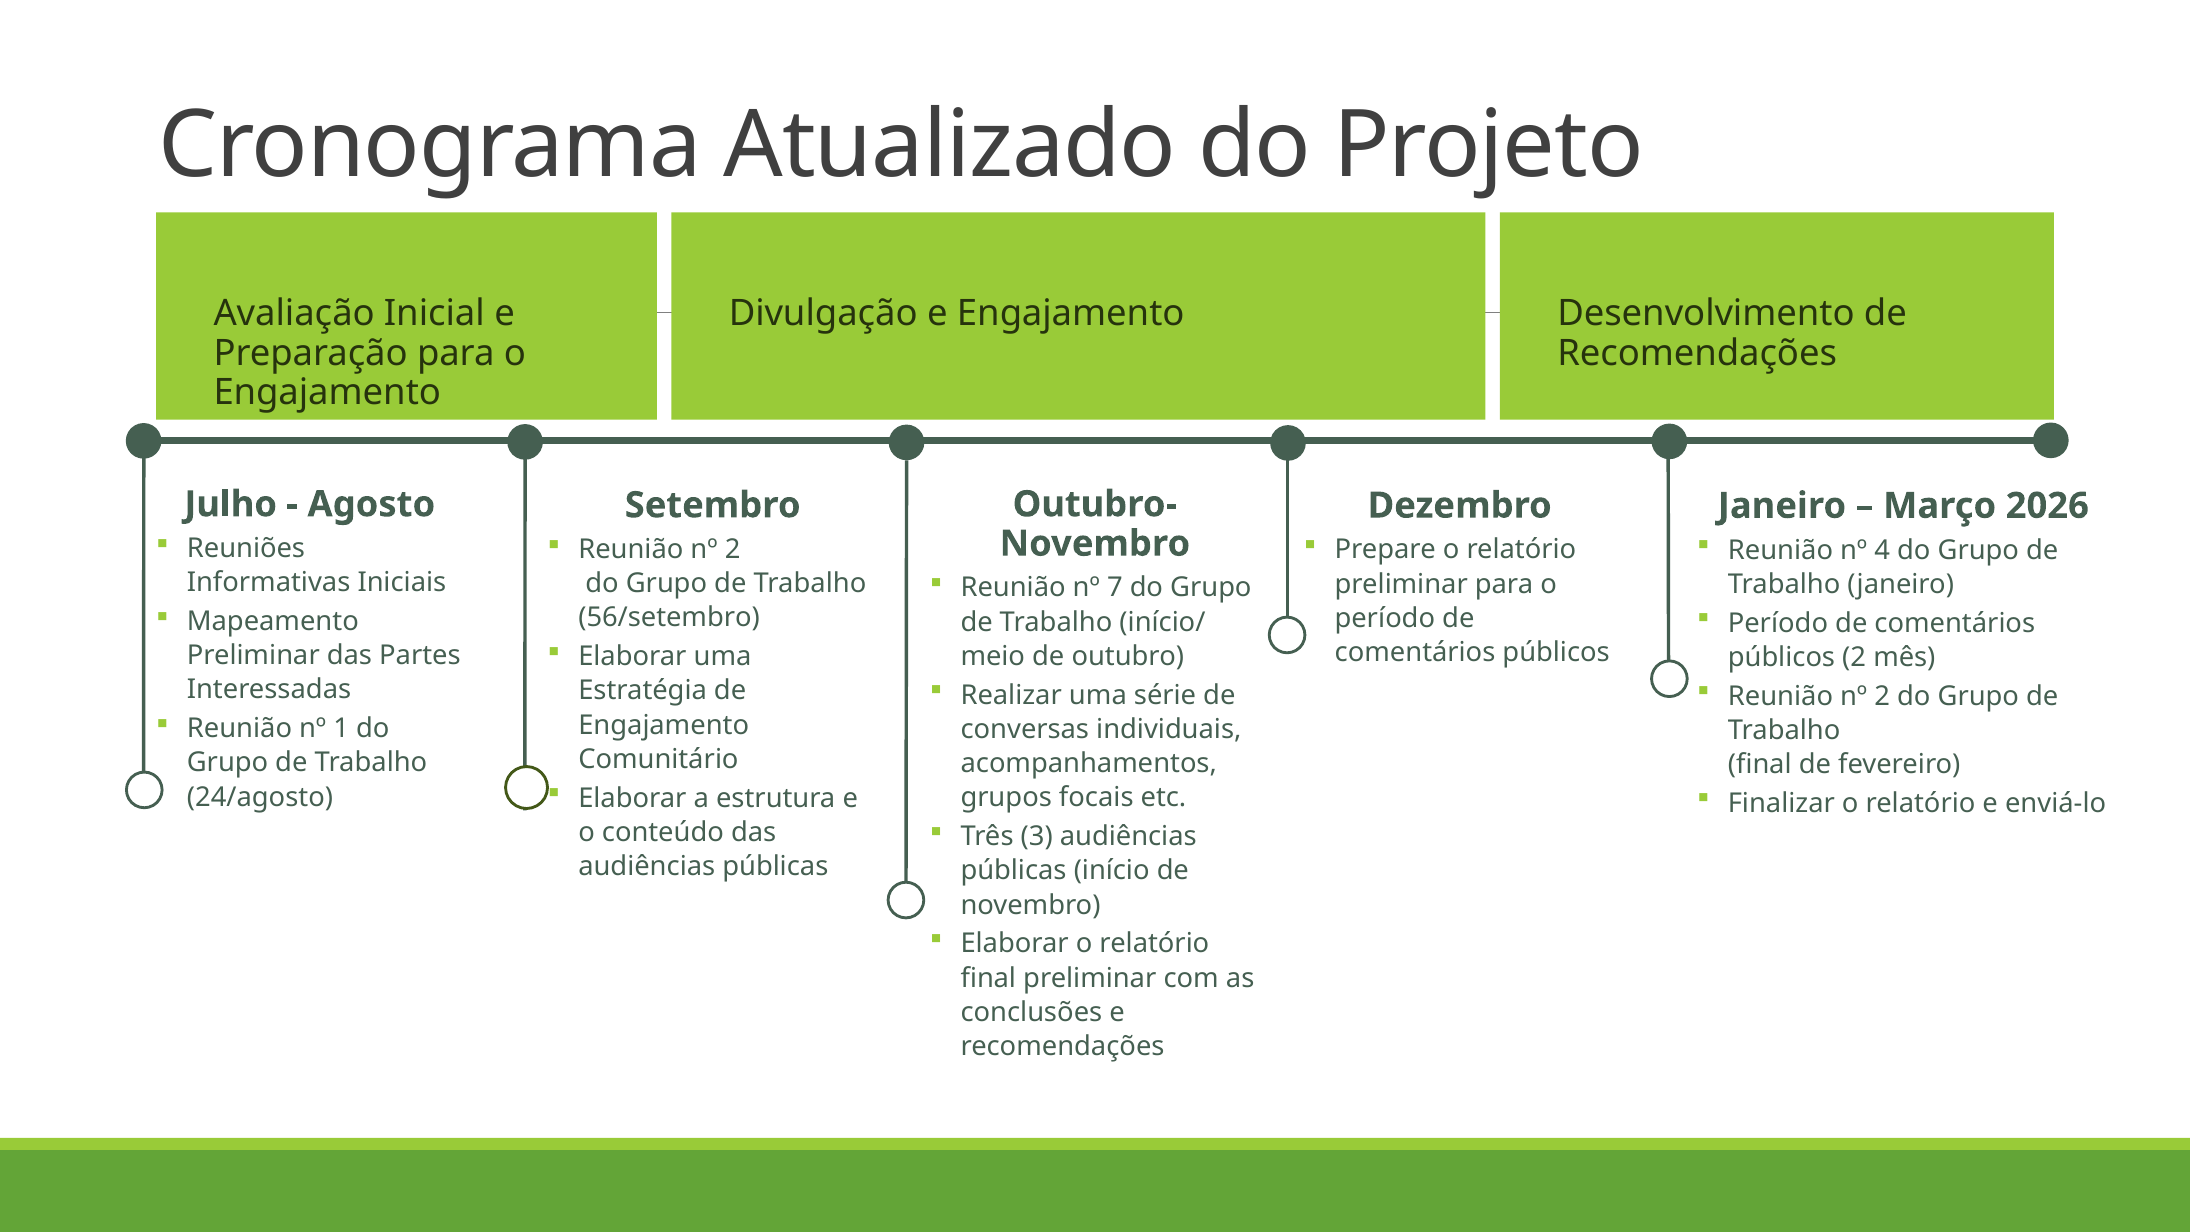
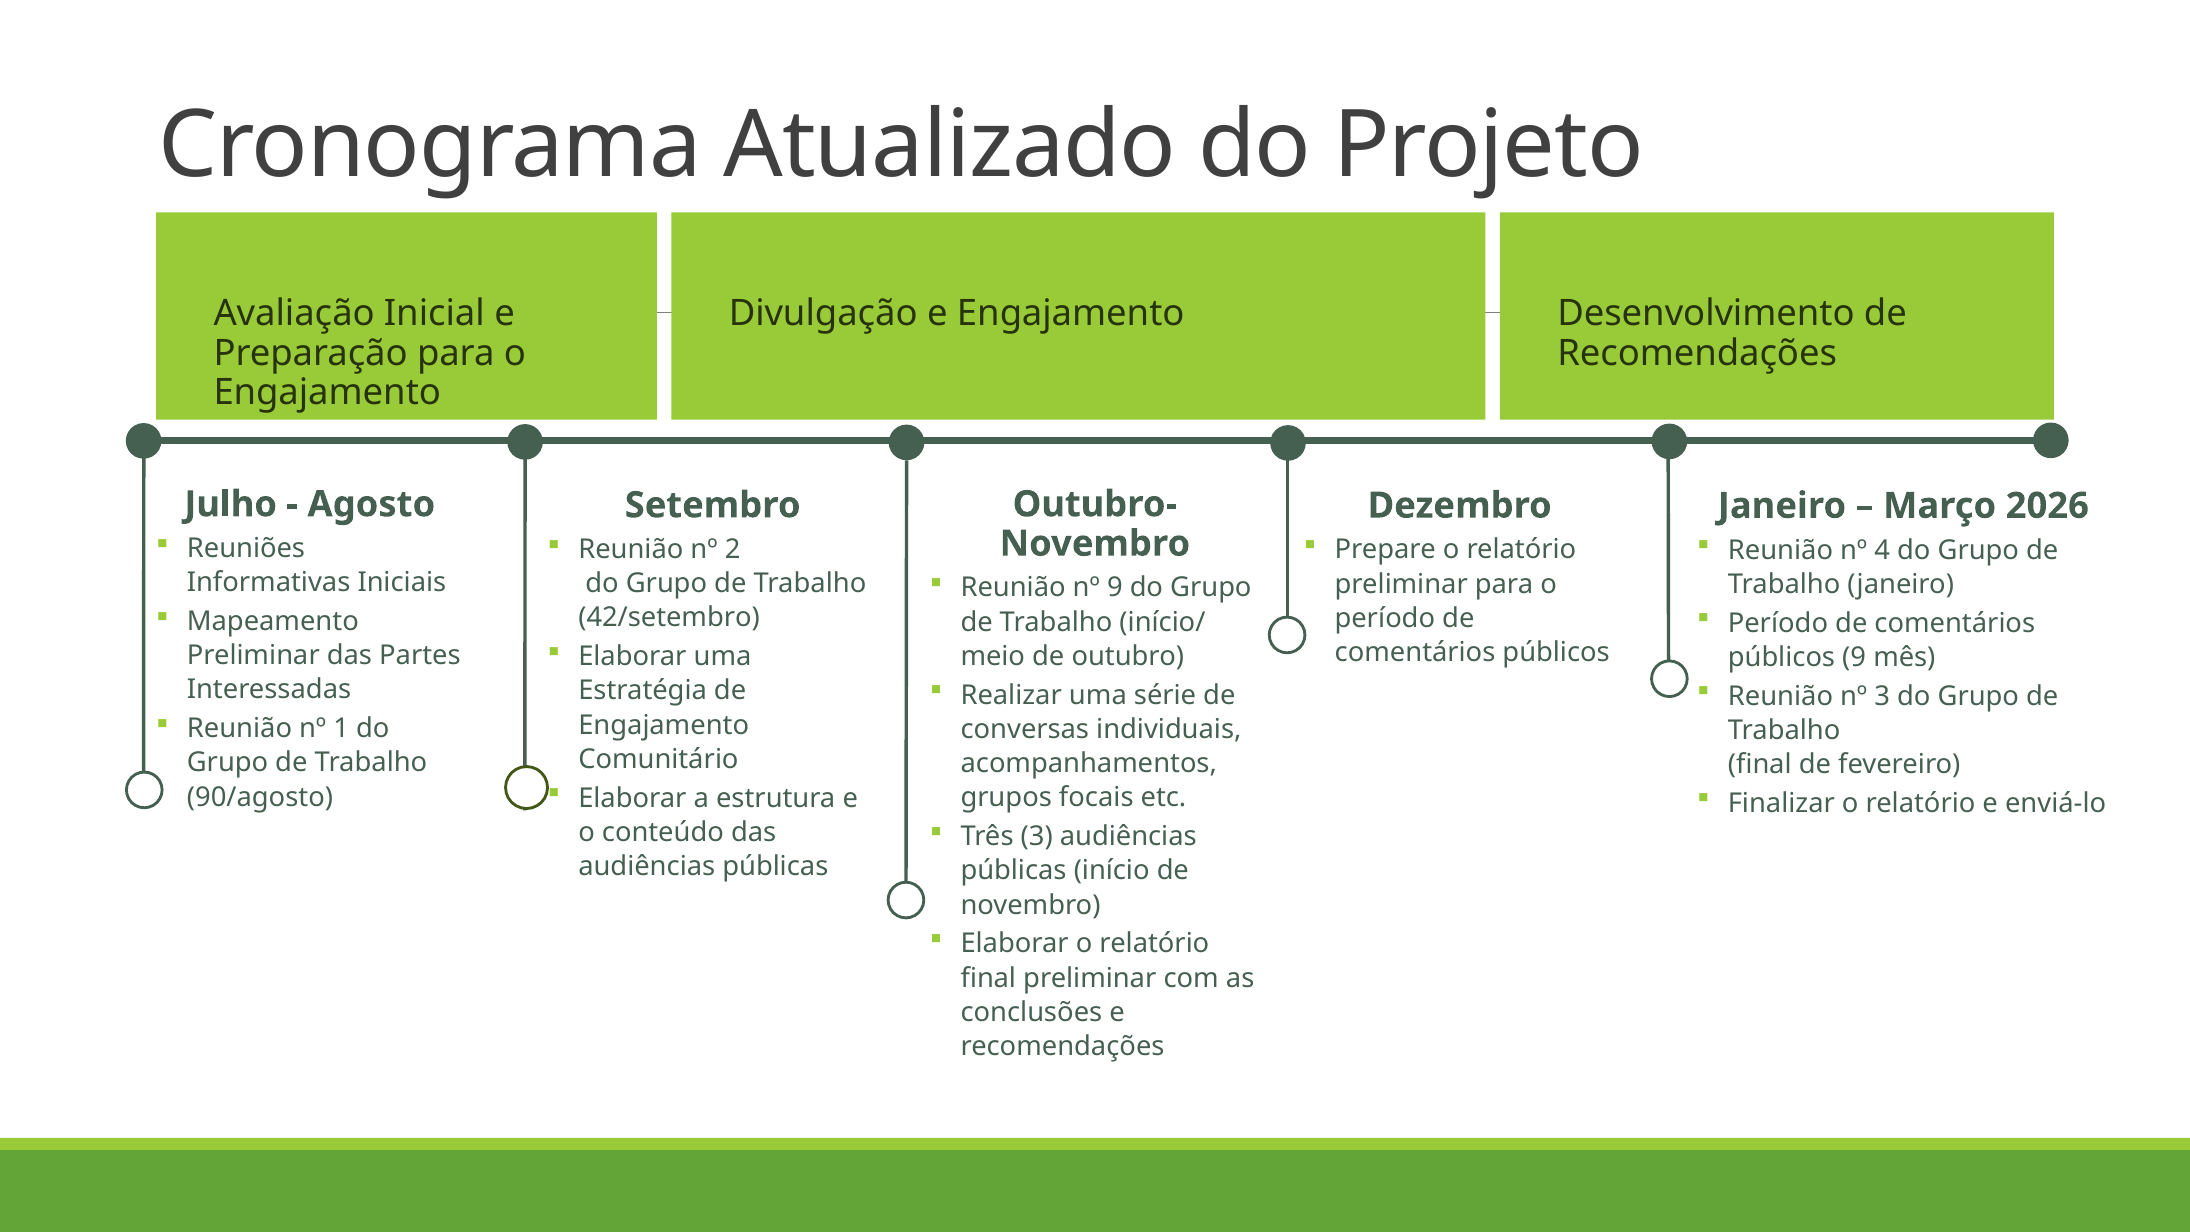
nº 7: 7 -> 9 (1115, 588)
56/setembro: 56/setembro -> 42/setembro (669, 618)
públicos 2: 2 -> 9 (1854, 657)
2: 2 -> 3 (1882, 696)
24/agosto: 24/agosto -> 90/agosto (260, 797)
